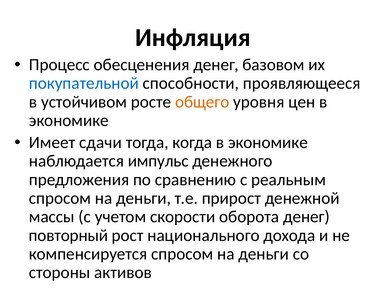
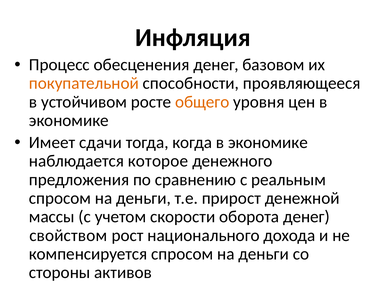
покупательной colour: blue -> orange (84, 83)
импульс: импульс -> которое (158, 161)
повторный: повторный -> свойством (68, 235)
